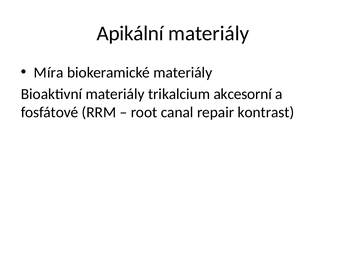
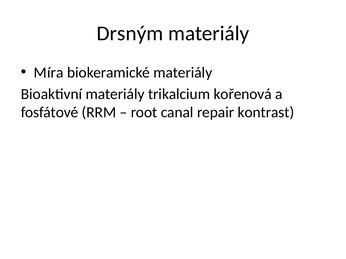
Apikální: Apikální -> Drsným (130, 33)
akcesorní: akcesorní -> kořenová (243, 94)
